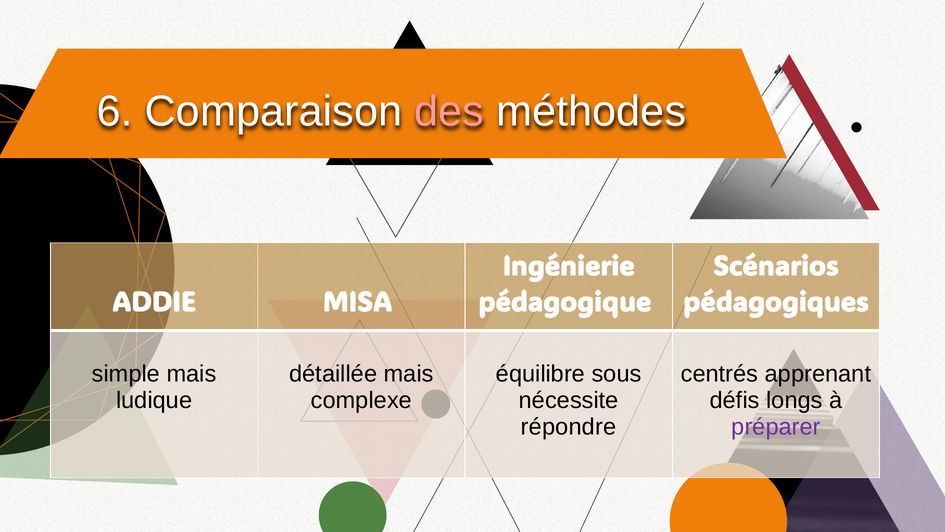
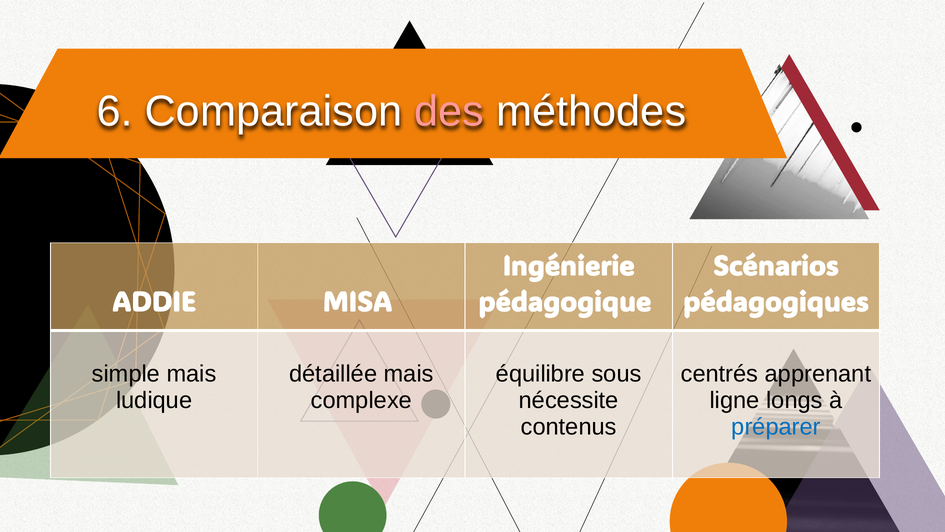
défis: défis -> ligne (735, 400)
répondre: répondre -> contenus (569, 426)
préparer colour: purple -> blue (776, 426)
